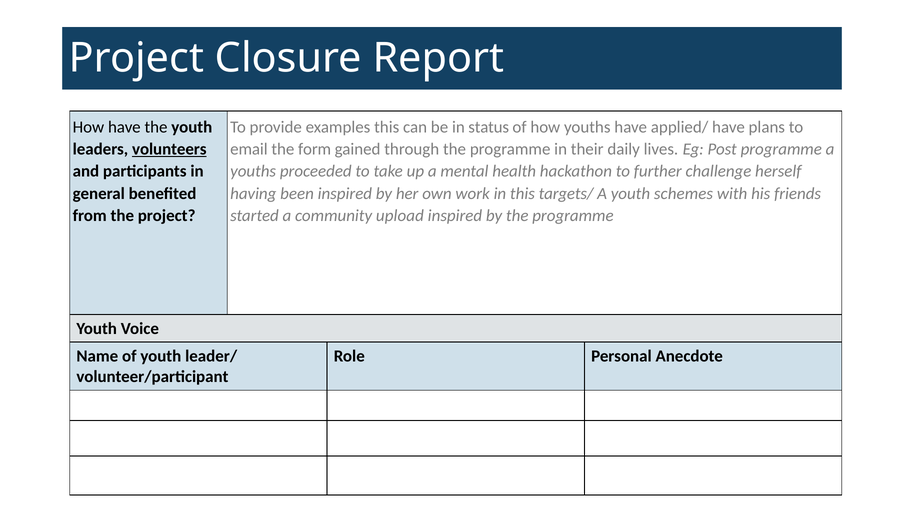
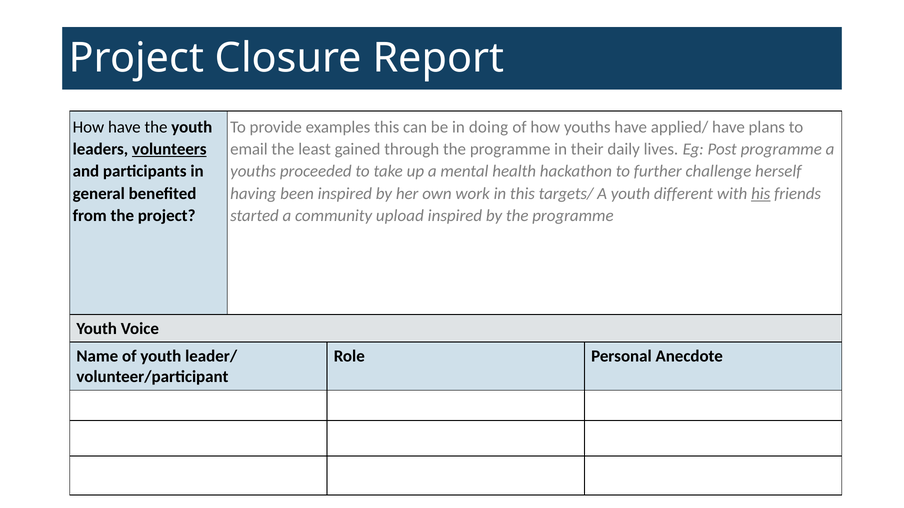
status: status -> doing (489, 127)
form: form -> least (315, 149)
schemes: schemes -> different (684, 194)
his underline: none -> present (761, 194)
